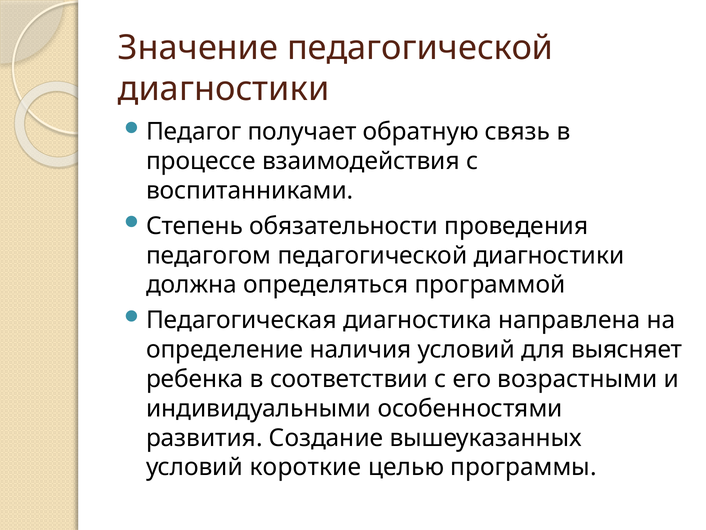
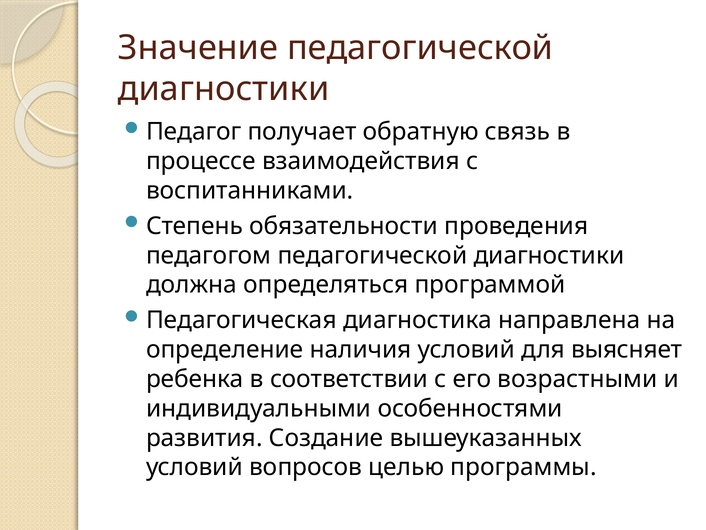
короткие: короткие -> вопросов (306, 467)
